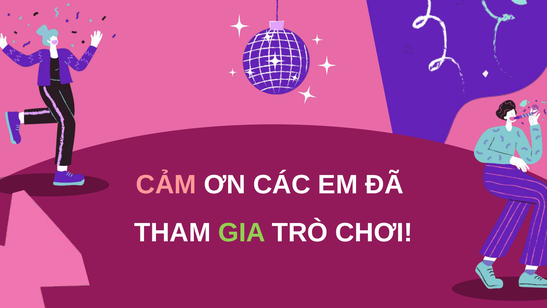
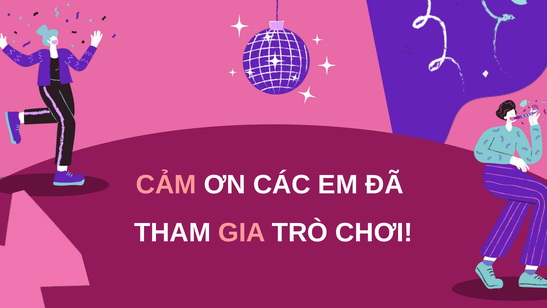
GIA colour: light green -> pink (242, 233)
